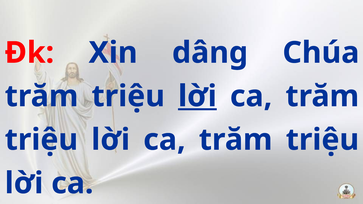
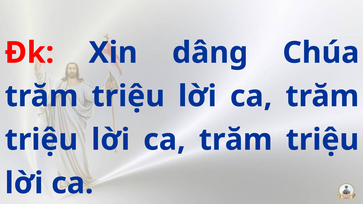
lời underline: present -> none (197, 96)
